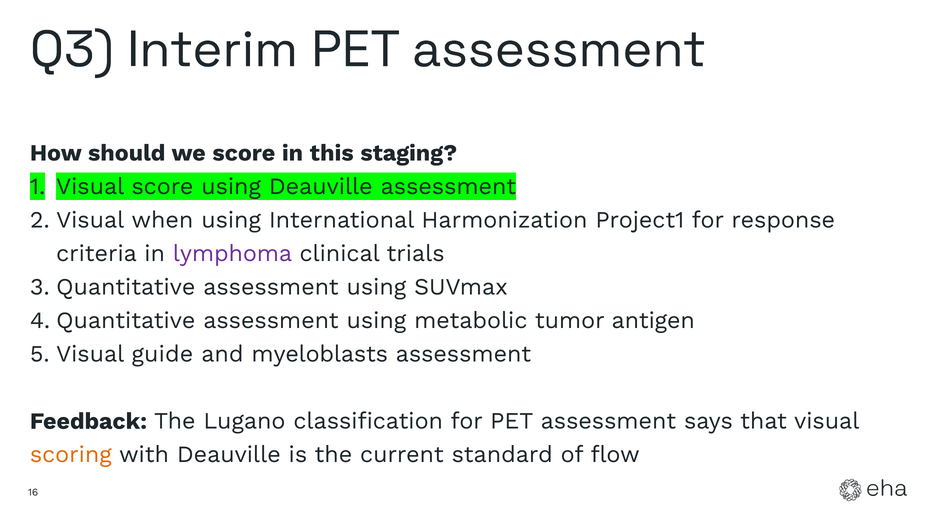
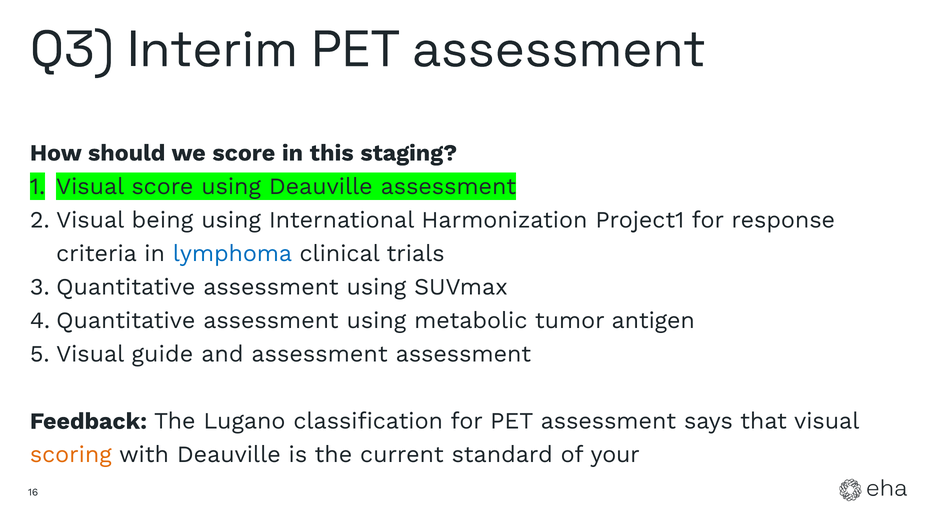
when: when -> being (162, 220)
lymphoma colour: purple -> blue (233, 254)
and myeloblasts: myeloblasts -> assessment (320, 354)
flow: flow -> your (615, 455)
